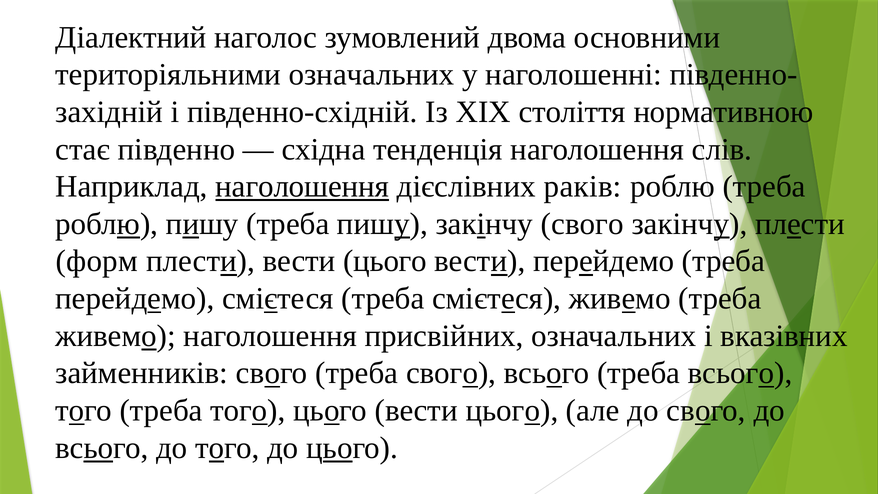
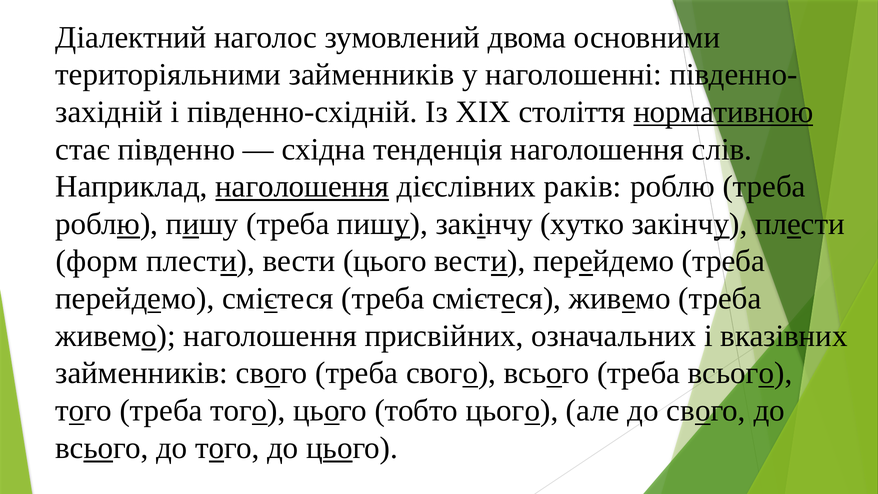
територіяльними означальних: означальних -> займенників (372, 75)
нормативною underline: none -> present (723, 112)
закінчу свого: свого -> хутко (582, 224)
того цього вести: вести -> тобто (416, 410)
